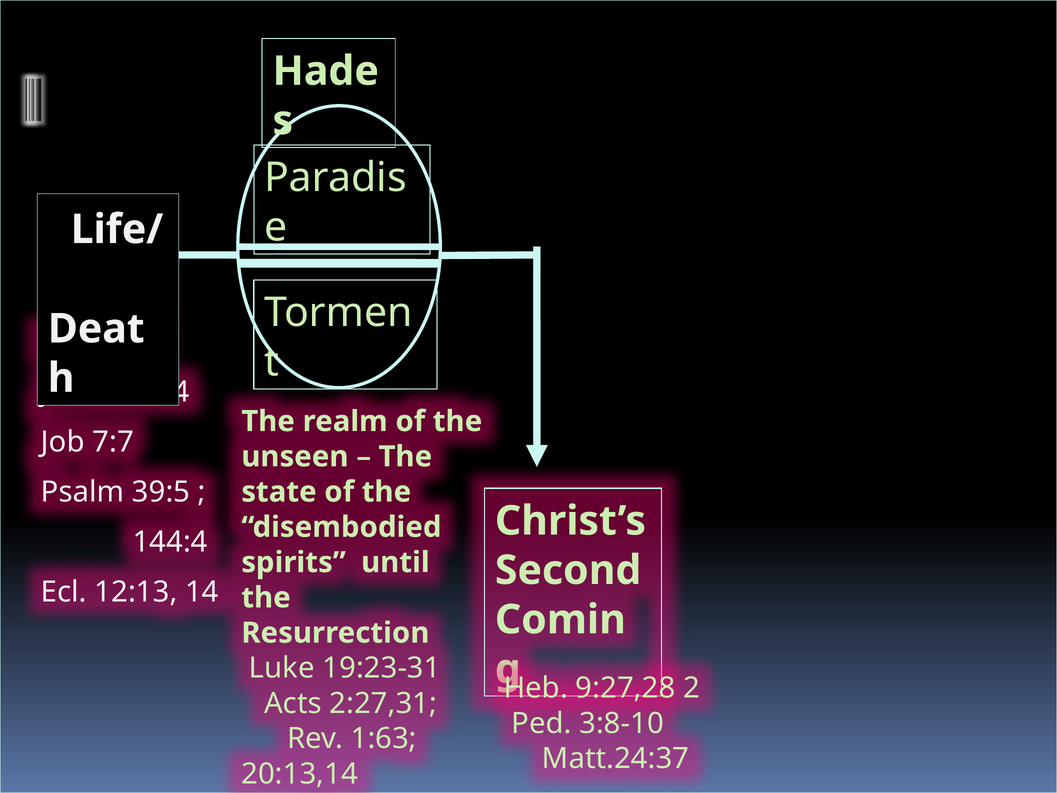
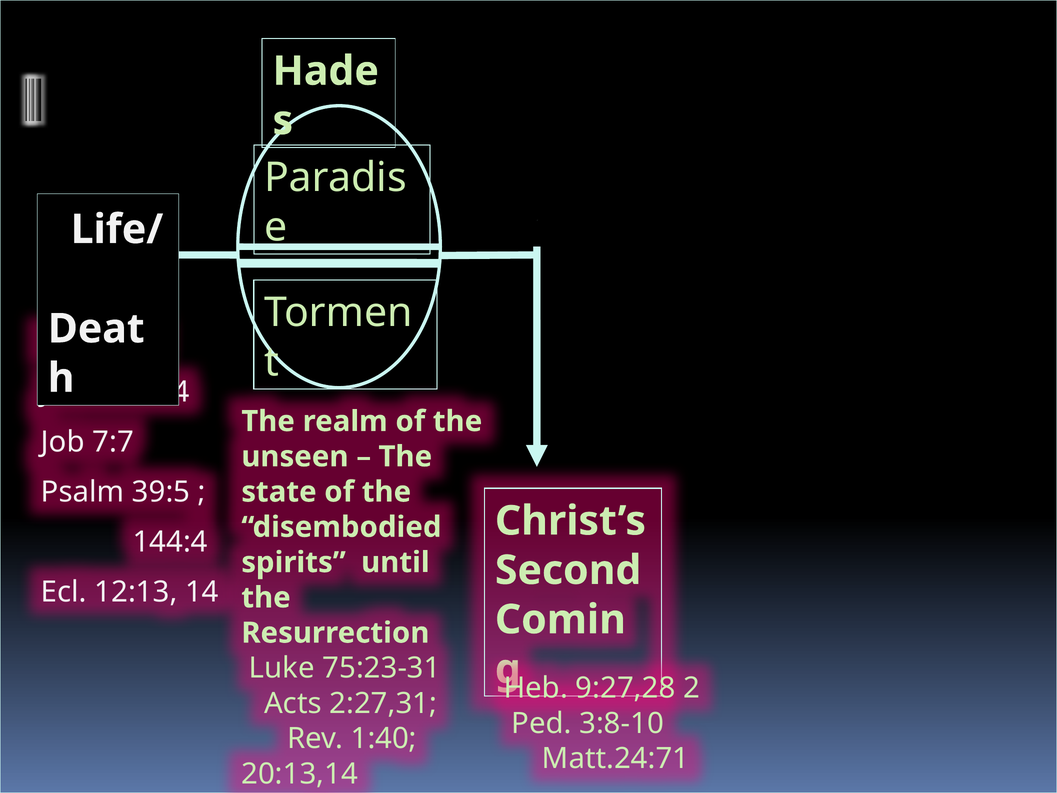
19:23-31: 19:23-31 -> 75:23-31 (381, 668)
1:63: 1:63 -> 1:40 (384, 738)
Matt.24:37: Matt.24:37 -> Matt.24:71 (616, 758)
